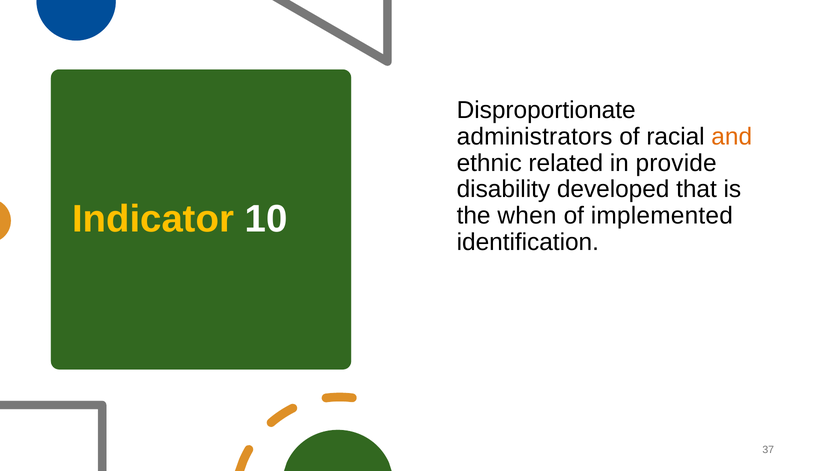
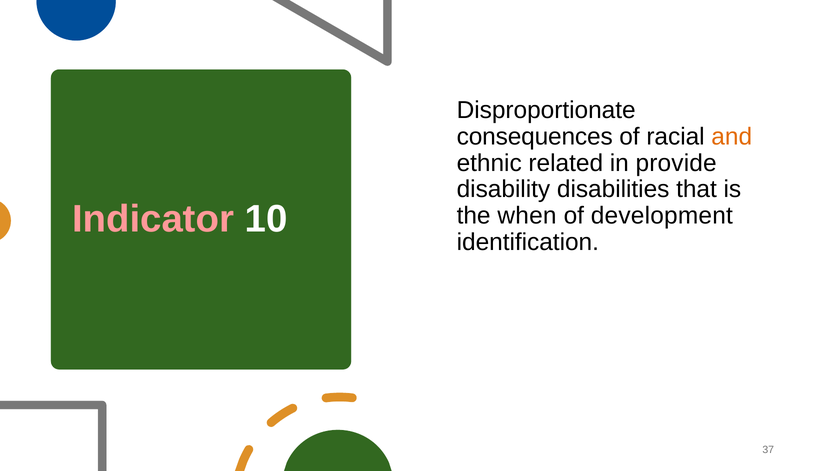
administrators: administrators -> consequences (535, 137)
developed: developed -> disabilities (613, 190)
Indicator colour: yellow -> pink (153, 219)
implemented: implemented -> development (662, 216)
